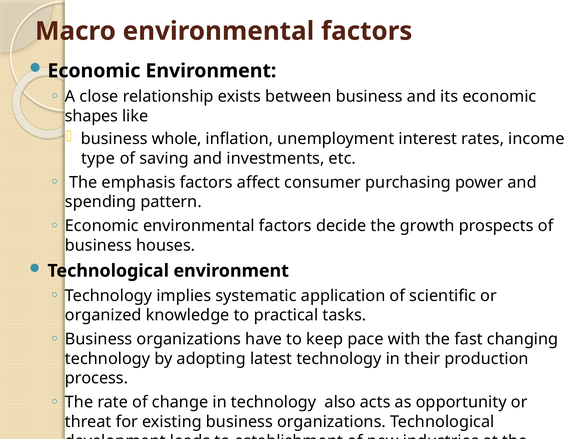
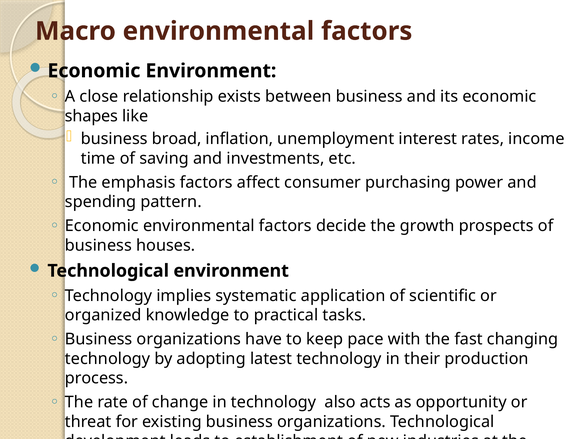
whole: whole -> broad (177, 139)
type: type -> time (98, 158)
